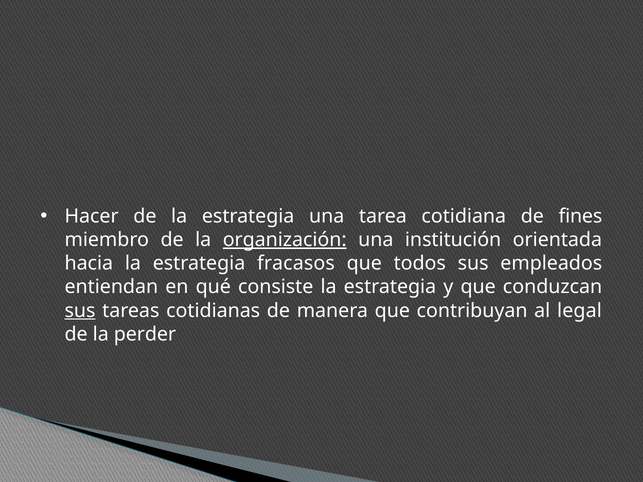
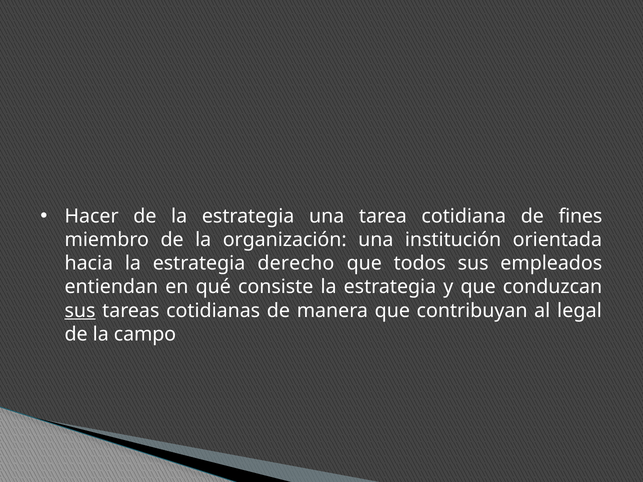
organización underline: present -> none (285, 240)
fracasos: fracasos -> derecho (296, 264)
perder: perder -> campo (145, 334)
